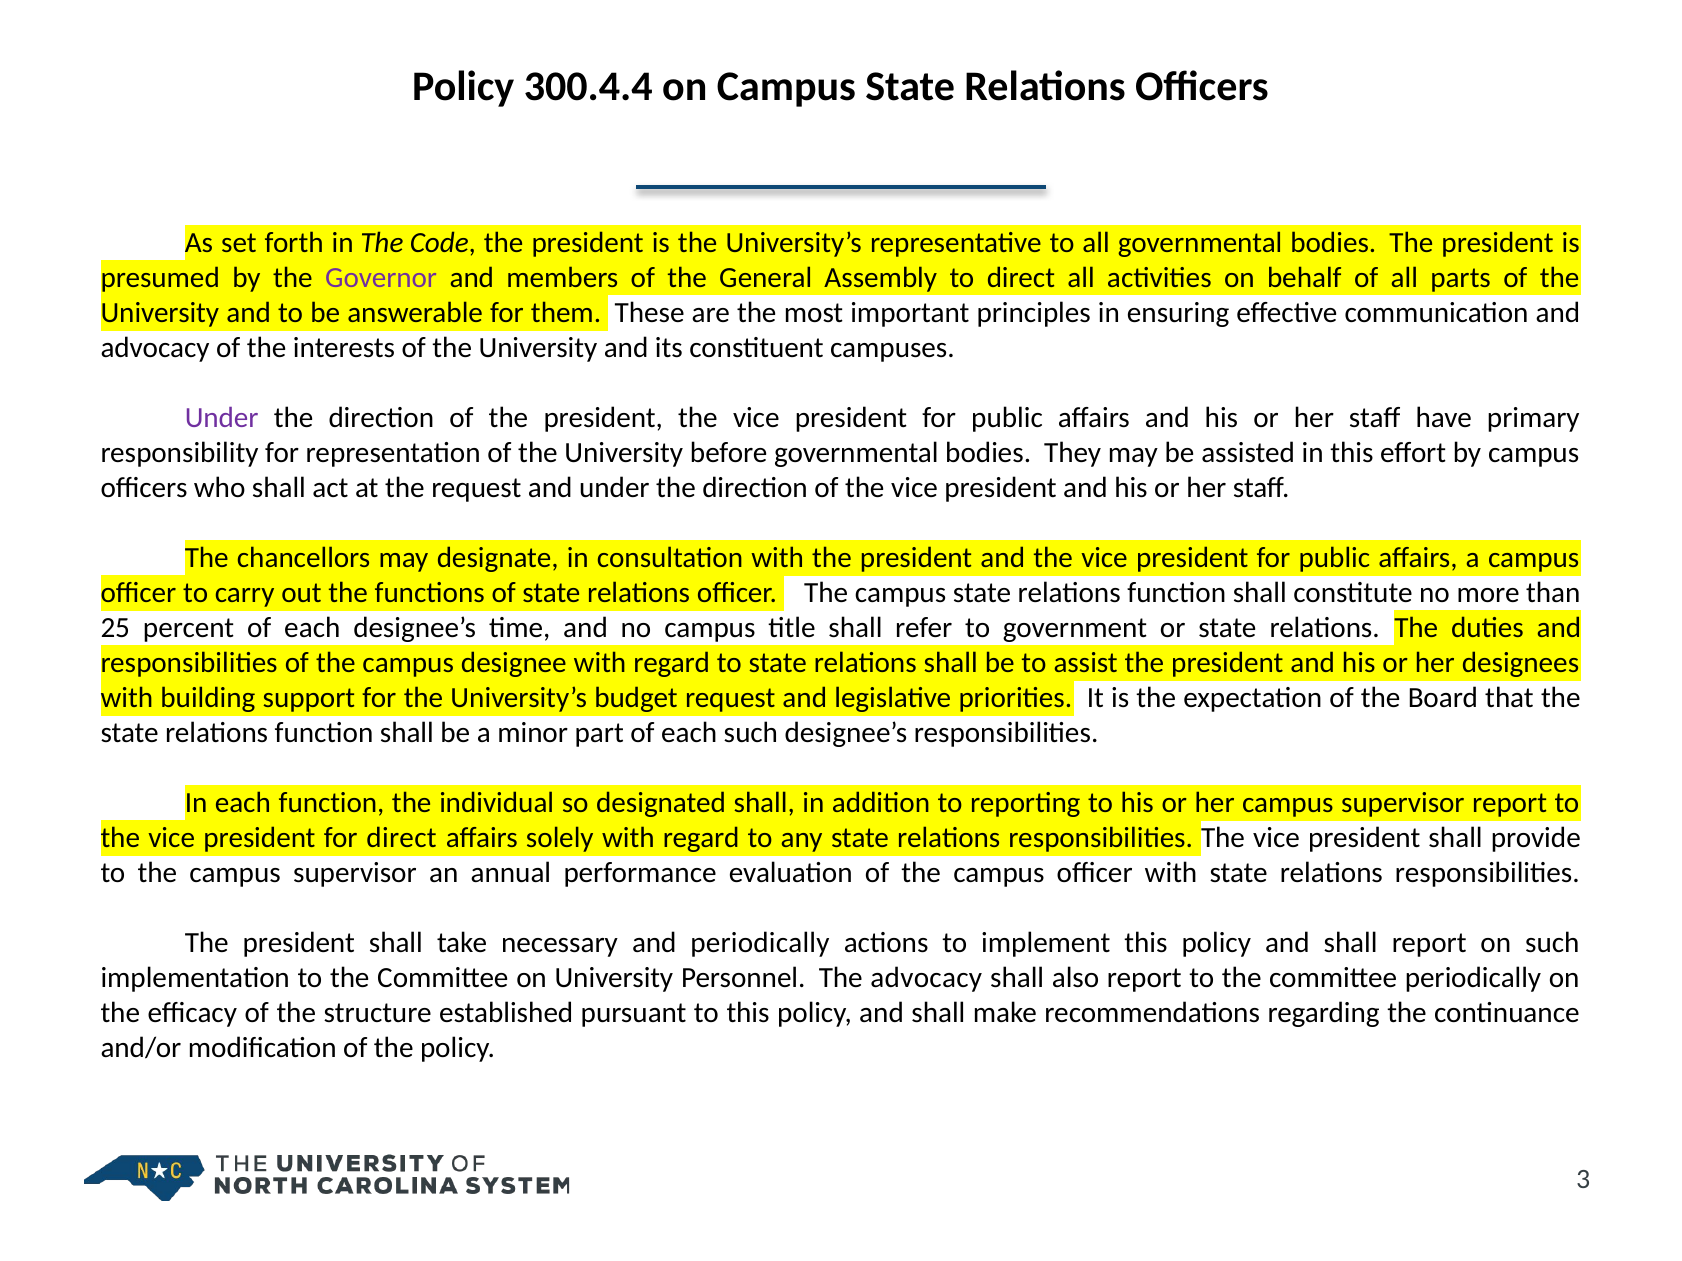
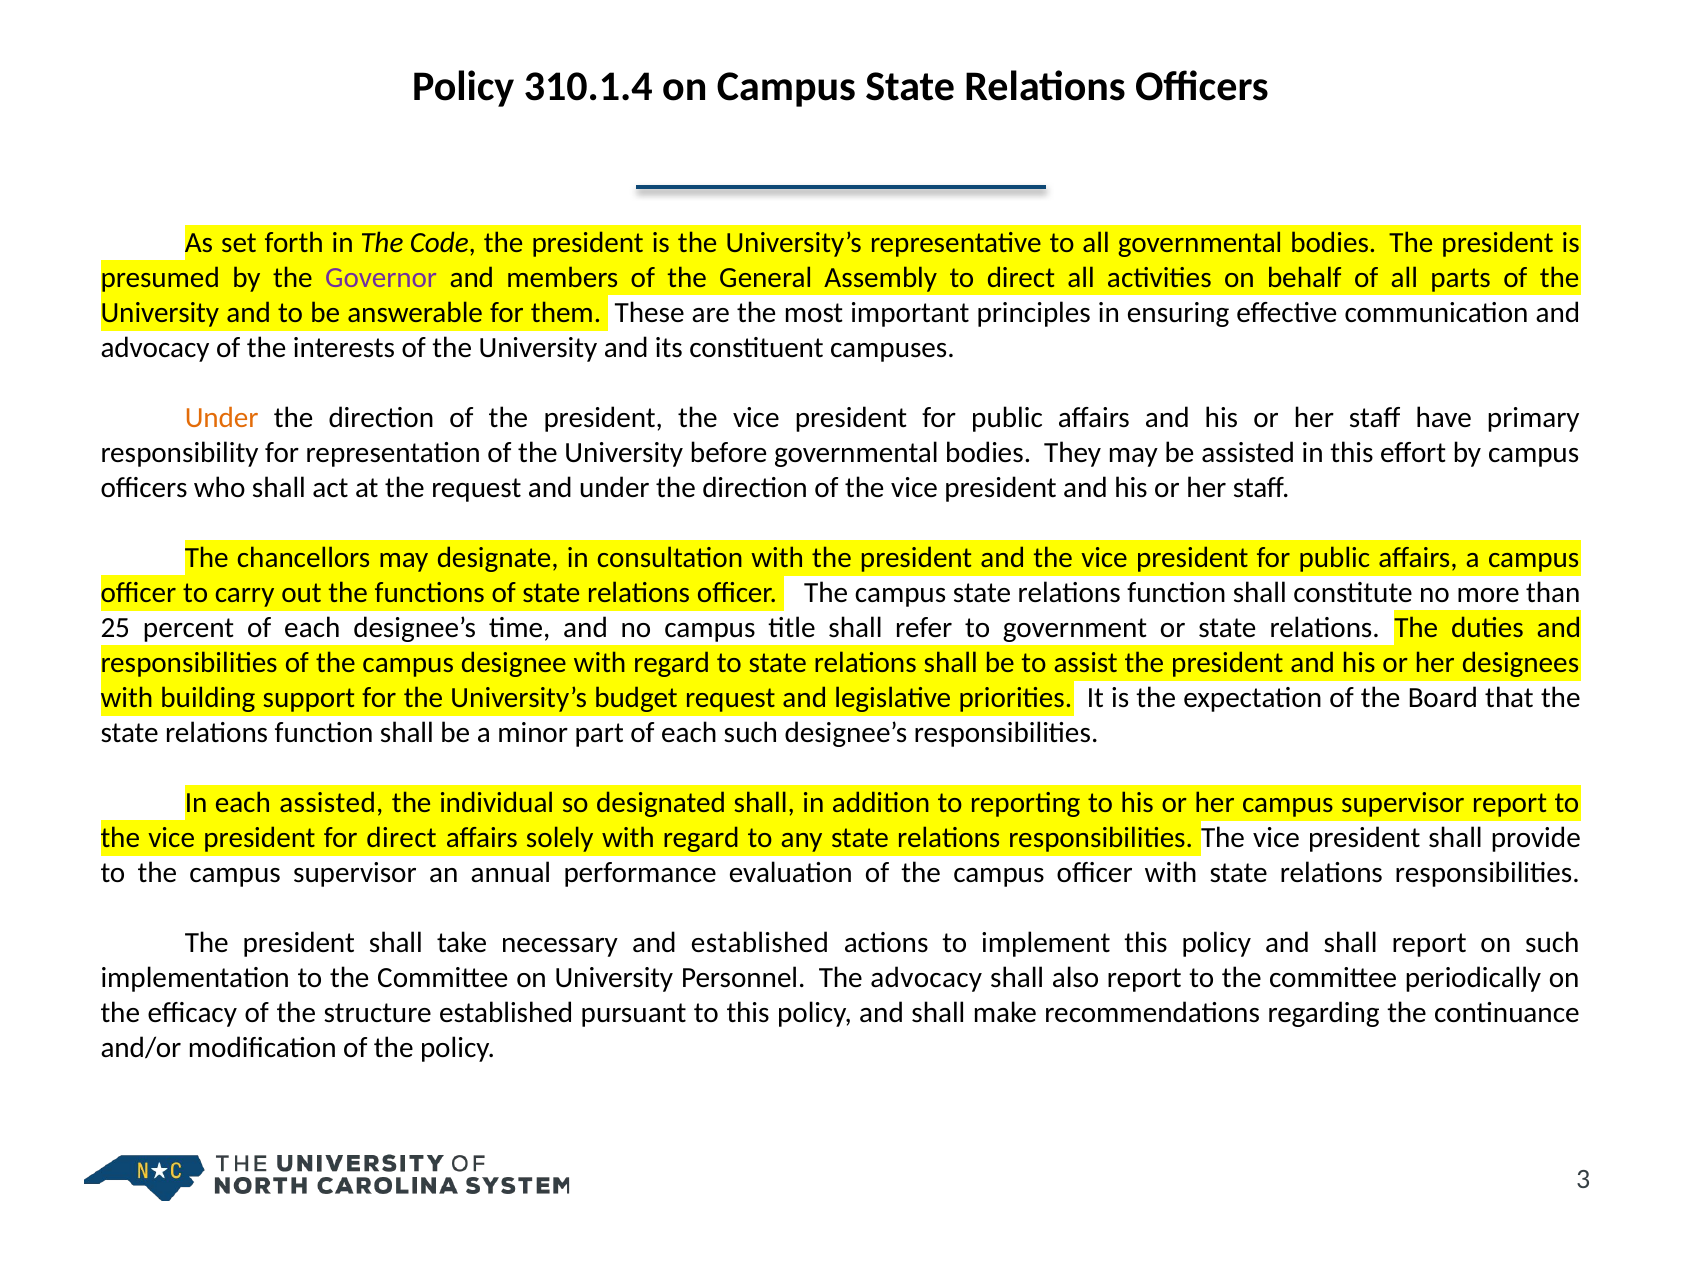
300.4.4: 300.4.4 -> 310.1.4 (588, 87)
Under colour: purple -> orange (222, 418)
each function: function -> assisted (331, 803)
and periodically: periodically -> established (760, 944)
